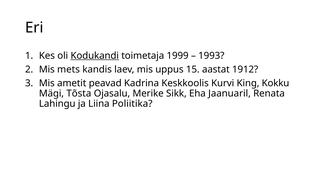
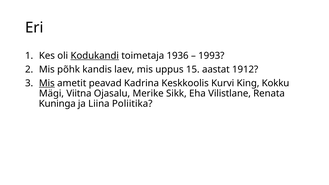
1999: 1999 -> 1936 (178, 56)
mets: mets -> põhk (69, 69)
Mis underline: none -> present (47, 83)
Tõsta: Tõsta -> Viitna (79, 94)
Jaanuaril: Jaanuaril -> Vilistlane (230, 94)
Lahingu: Lahingu -> Kuninga (57, 104)
